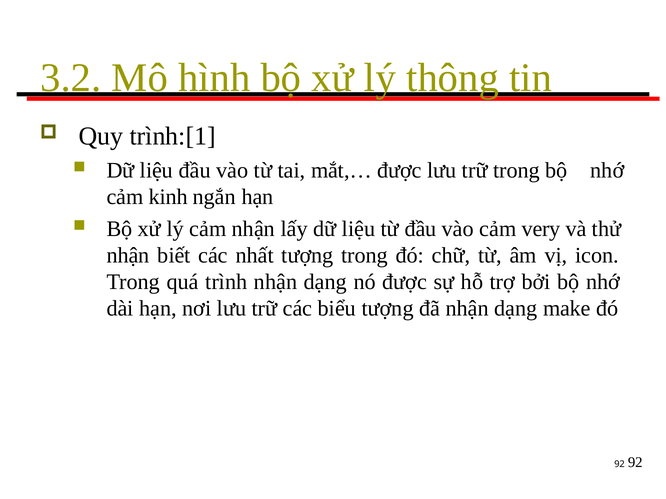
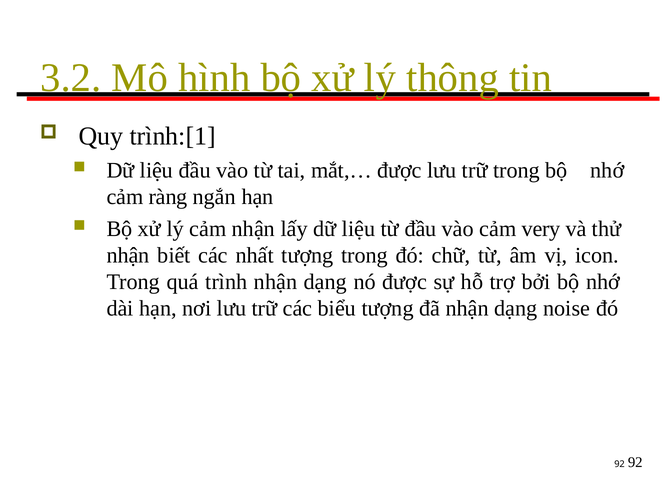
kinh: kinh -> ràng (168, 197)
make: make -> noise (567, 309)
